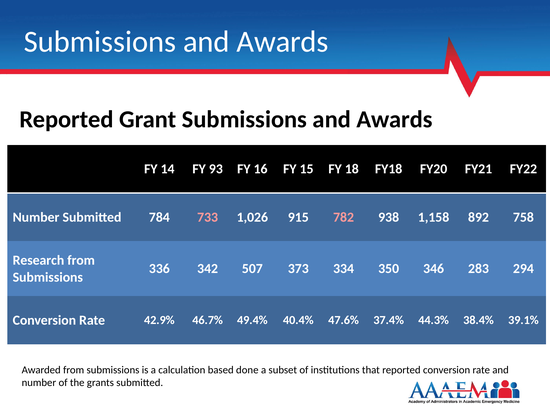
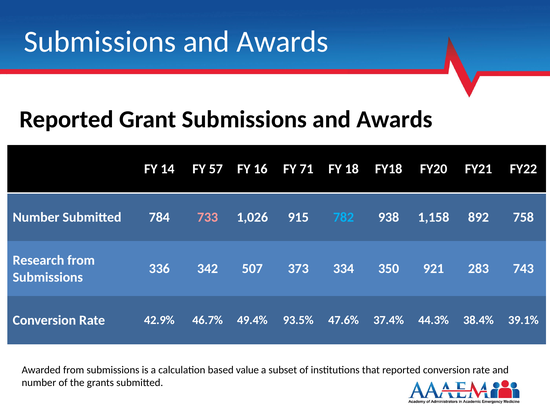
93: 93 -> 57 (216, 169)
15: 15 -> 71 (307, 169)
782 colour: pink -> light blue (344, 217)
346: 346 -> 921 (434, 268)
294: 294 -> 743 (523, 268)
40.4%: 40.4% -> 93.5% (298, 320)
done: done -> value (247, 369)
